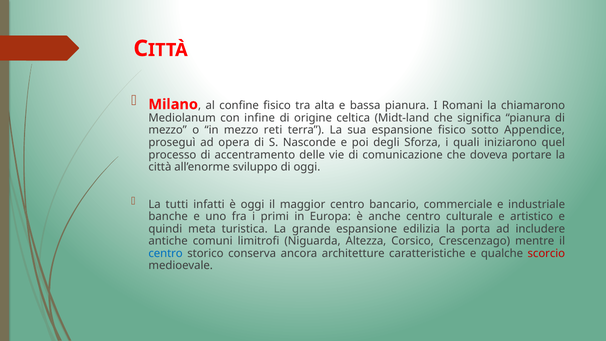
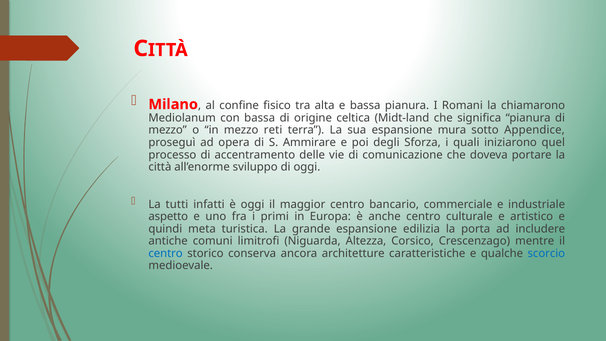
con infine: infine -> bassa (260, 118)
espansione fisico: fisico -> mura (452, 130)
Nasconde: Nasconde -> Ammirare (309, 142)
banche: banche -> aspetto (168, 217)
scorcio colour: red -> blue (546, 253)
